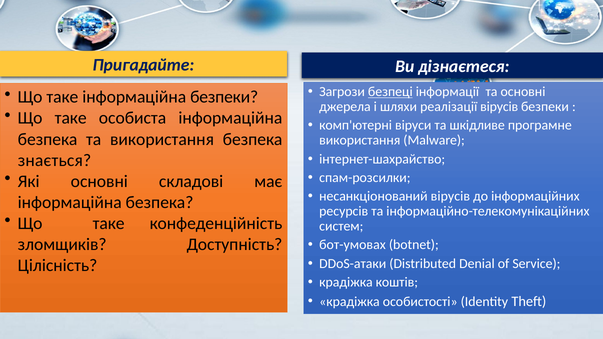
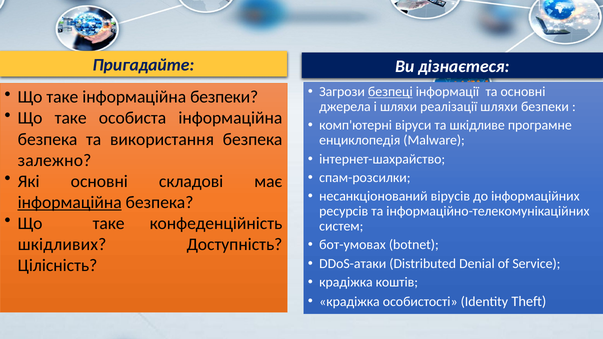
реалізації вірусів: вірусів -> шляхи (499, 107)
використання: використання -> енциклопедія (360, 140)
знається: знається -> залежно (55, 160)
інформаційна underline: none -> present (70, 203)
зломщиків: зломщиків -> шкідливих (62, 245)
